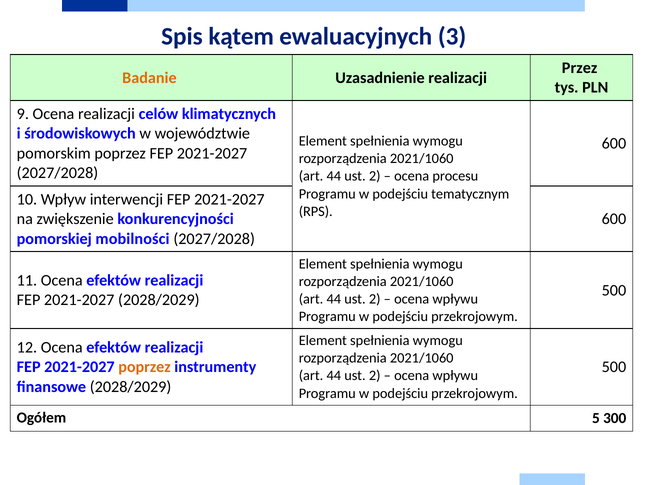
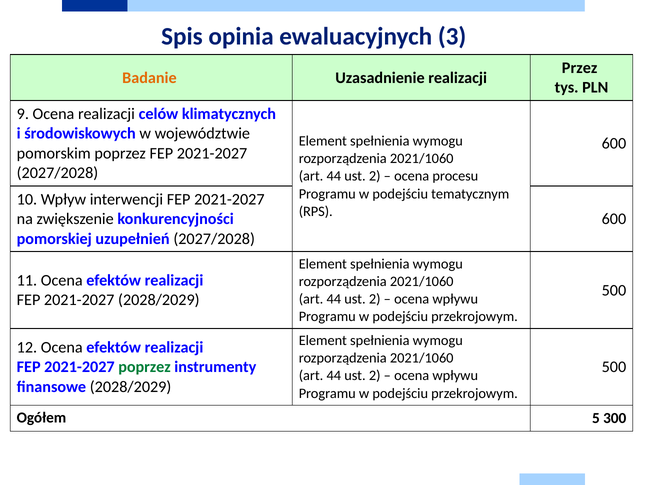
kątem: kątem -> opinia (241, 37)
mobilności: mobilności -> uzupełnień (133, 239)
poprzez colour: orange -> green (145, 367)
